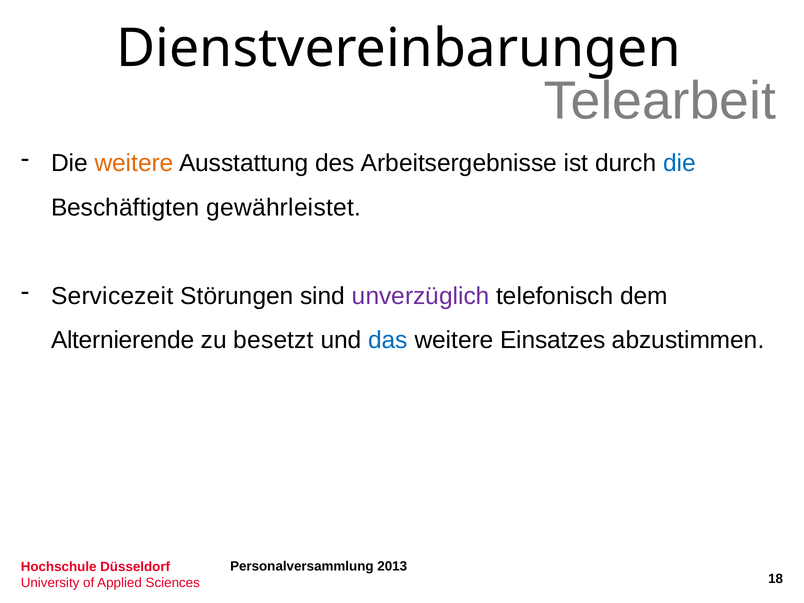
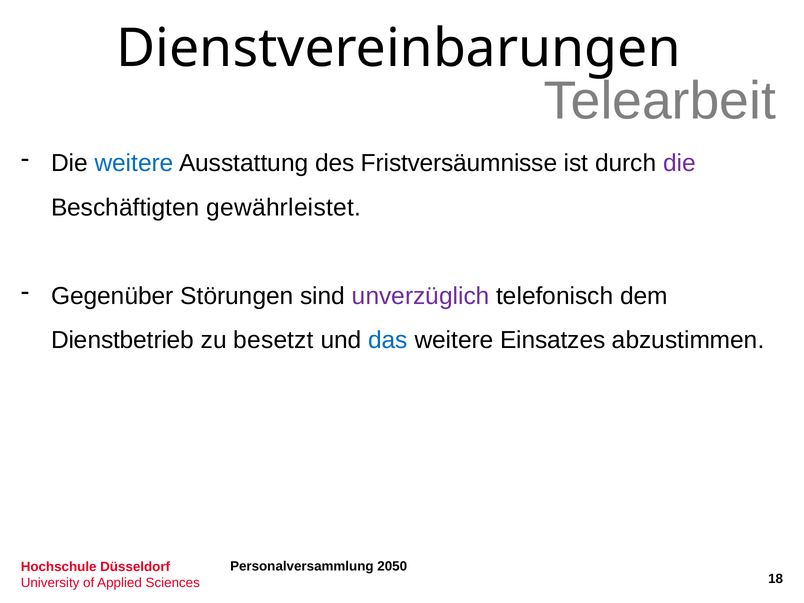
weitere colour: orange -> blue (134, 163)
Arbeitsergebnisse: Arbeitsergebnisse -> Fristversäumnisse (459, 163)
die colour: blue -> purple (679, 163)
Servicezeit: Servicezeit -> Gegenüber (112, 296)
Alternierende: Alternierende -> Dienstbetrieb (123, 340)
2013: 2013 -> 2050 (392, 567)
